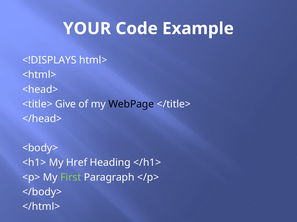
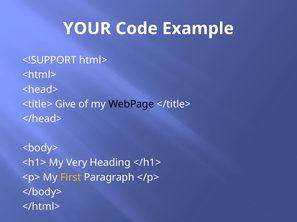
<!DISPLAYS: <!DISPLAYS -> <!SUPPORT (49, 60)
Href: Href -> Very (77, 163)
First colour: light green -> yellow (71, 178)
